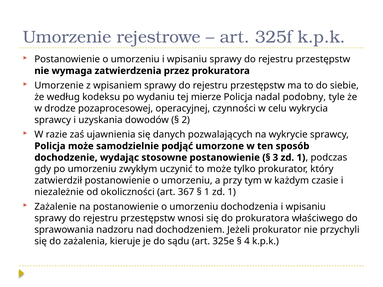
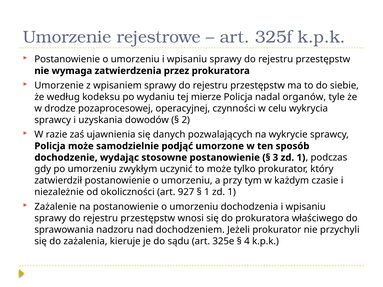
podobny: podobny -> organów (304, 97)
367: 367 -> 927 (186, 192)
